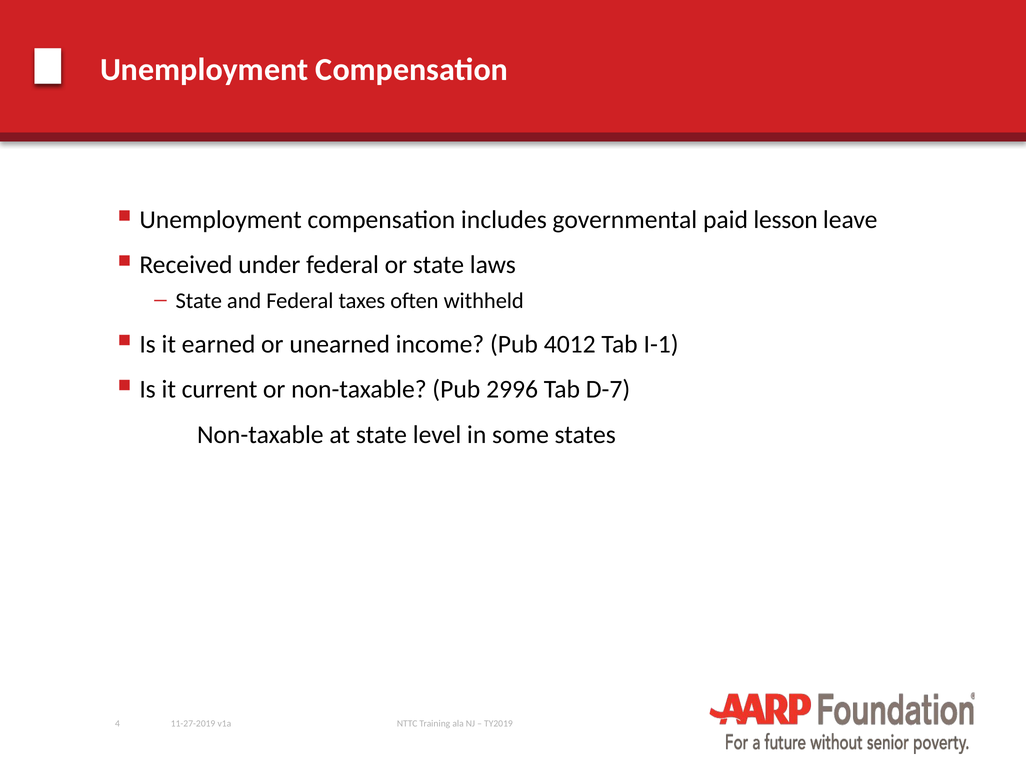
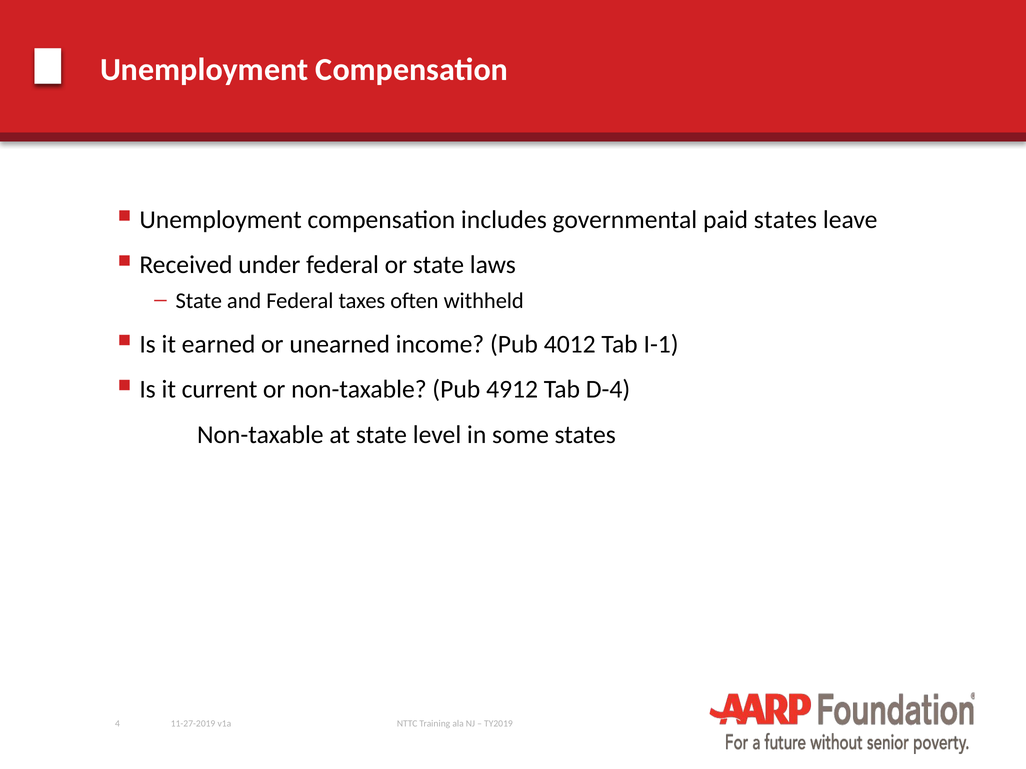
paid lesson: lesson -> states (785, 220)
2996: 2996 -> 4912 (512, 390)
D-7: D-7 -> D-4 (608, 390)
